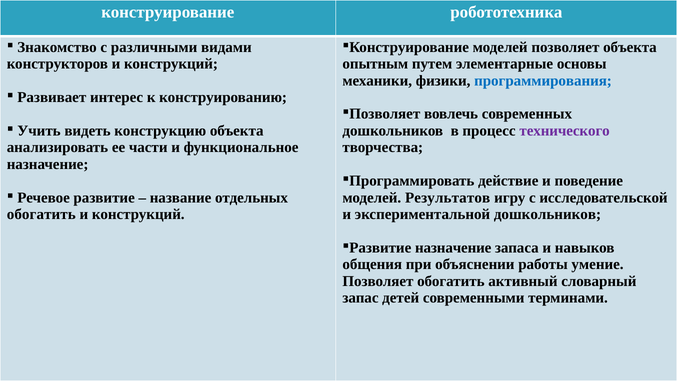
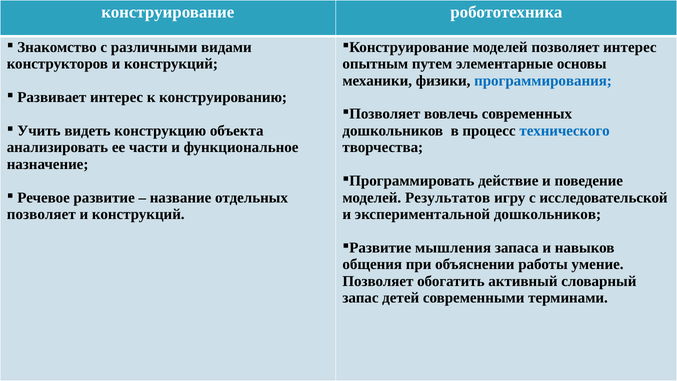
позволяет объекта: объекта -> интерес (630, 47)
технического colour: purple -> blue (565, 131)
обогатить: обогатить -> позволяет (41, 214)
назначение: назначение -> мышления (453, 248)
